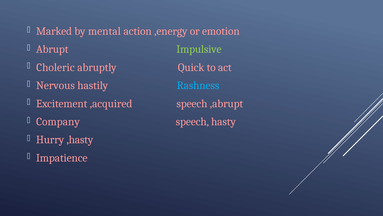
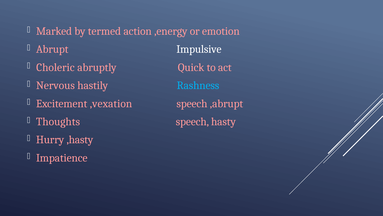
mental: mental -> termed (104, 31)
Impulsive colour: light green -> white (199, 49)
,acquired: ,acquired -> ,vexation (111, 103)
Company: Company -> Thoughts (58, 121)
